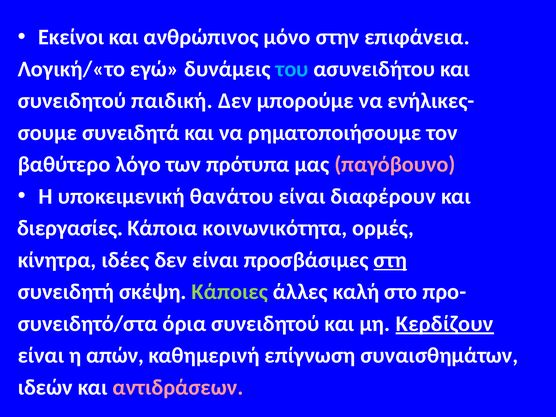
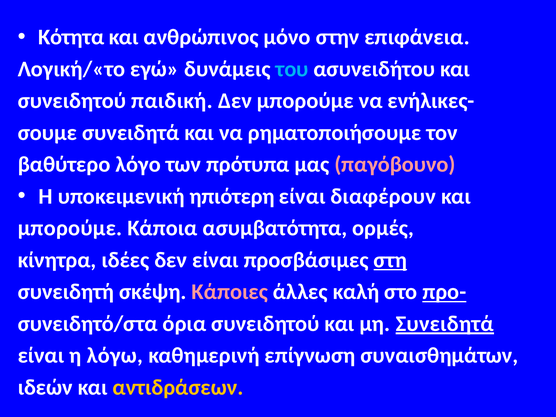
Εκείνοι: Εκείνοι -> Κότητα (71, 37)
θανάτου: θανάτου -> ηπιότερη (232, 196)
διεργασίες: διεργασίες -> μπορούμε (70, 228)
κοινωνικότητα: κοινωνικότητα -> ασυμβατότητα (275, 228)
Κάποιες colour: light green -> pink (230, 292)
προ- underline: none -> present (444, 292)
μη Κερδίζουν: Κερδίζουν -> Συνειδητά (445, 324)
απών: απών -> λόγω (115, 356)
αντιδράσεων colour: pink -> yellow (178, 387)
